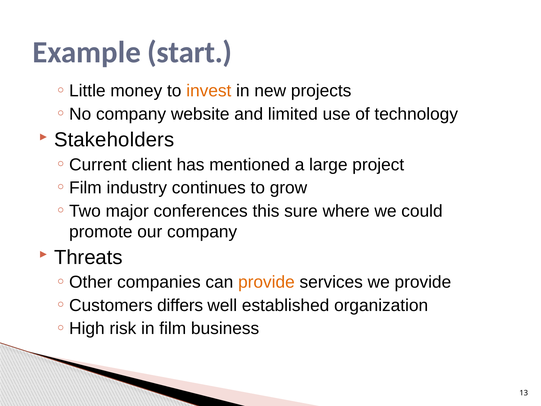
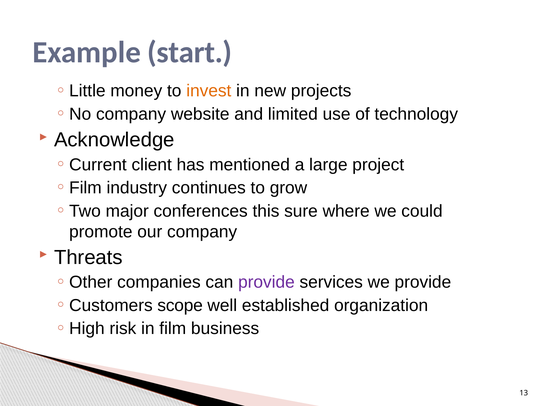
Stakeholders: Stakeholders -> Acknowledge (114, 140)
provide colour: orange -> purple (266, 282)
differs: differs -> scope (180, 305)
